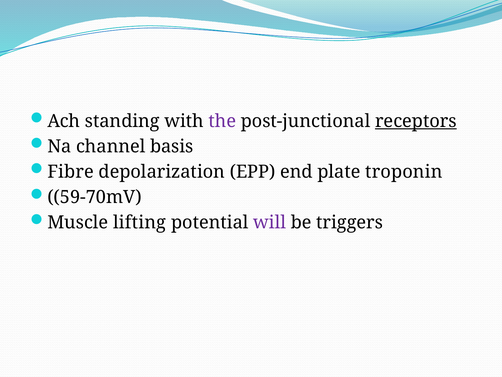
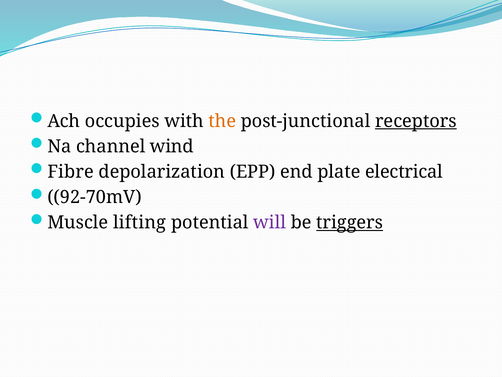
standing: standing -> occupies (122, 121)
the colour: purple -> orange (222, 121)
basis: basis -> wind (172, 146)
troponin: troponin -> electrical (404, 172)
59-70mV: 59-70mV -> 92-70mV (95, 197)
triggers underline: none -> present (350, 222)
